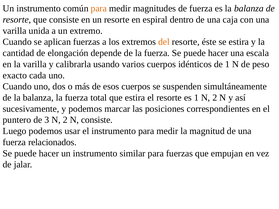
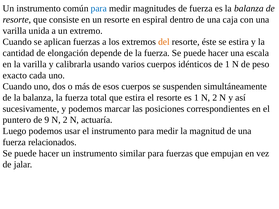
para colour: orange -> blue (99, 8)
3: 3 -> 9 (47, 120)
N consiste: consiste -> actuaría (97, 120)
